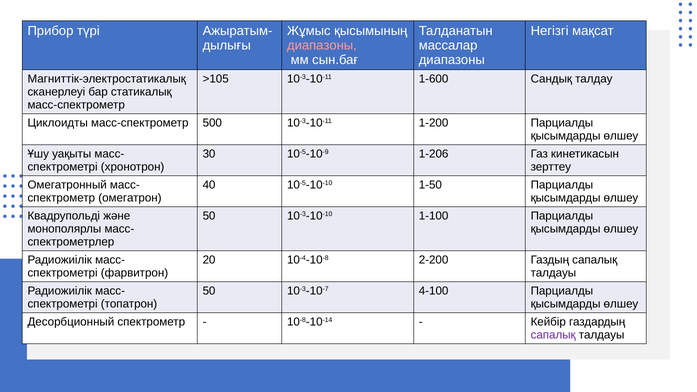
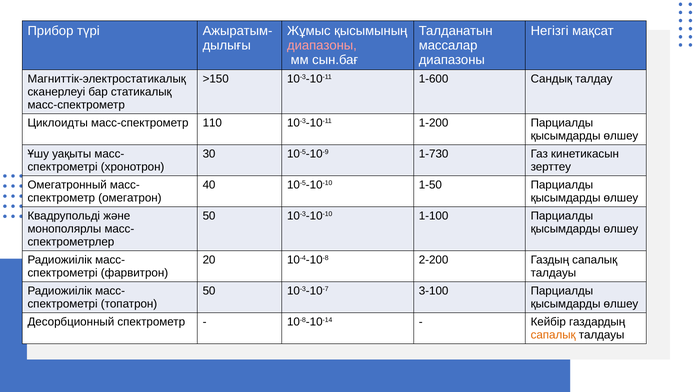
>105: >105 -> >150 (216, 79)
500: 500 -> 110 (212, 123)
1-206: 1-206 -> 1-730 (434, 154)
4-100: 4-100 -> 3-100 (434, 291)
сапалық colour: purple -> orange (553, 335)
